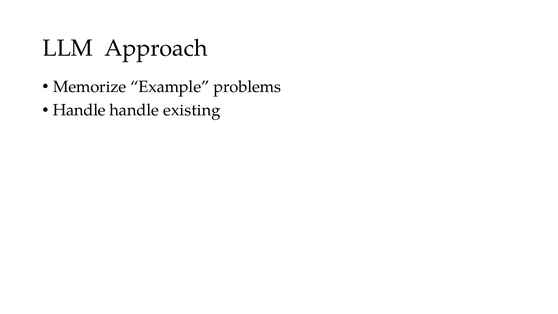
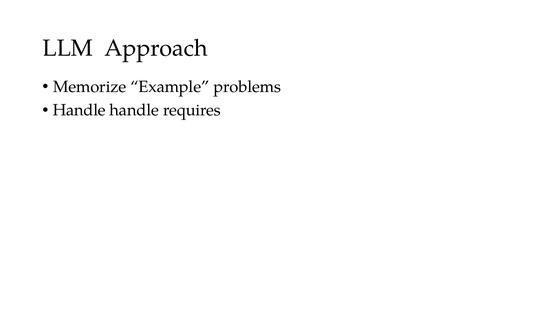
existing: existing -> requires (192, 110)
